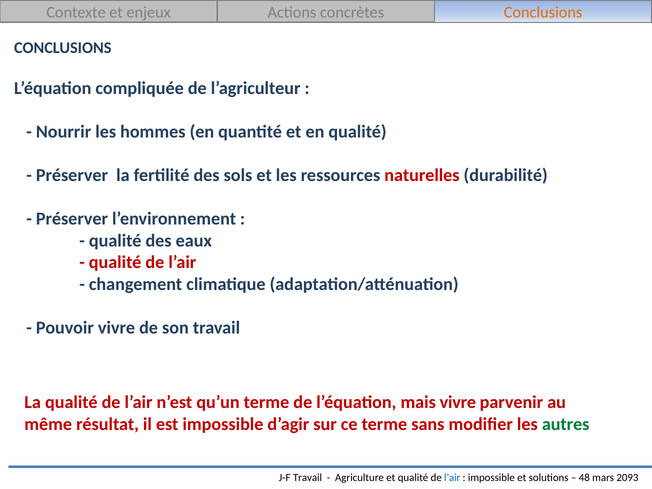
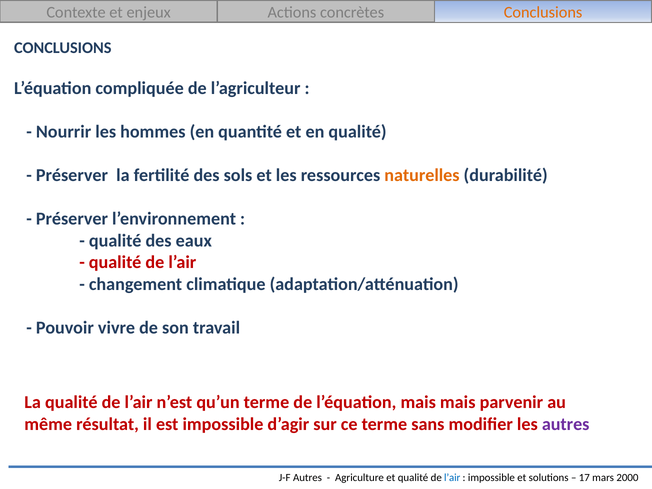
naturelles colour: red -> orange (422, 175)
mais vivre: vivre -> mais (458, 402)
autres colour: green -> purple (566, 424)
J-F Travail: Travail -> Autres (307, 478)
48: 48 -> 17 (584, 478)
2093: 2093 -> 2000 (627, 478)
